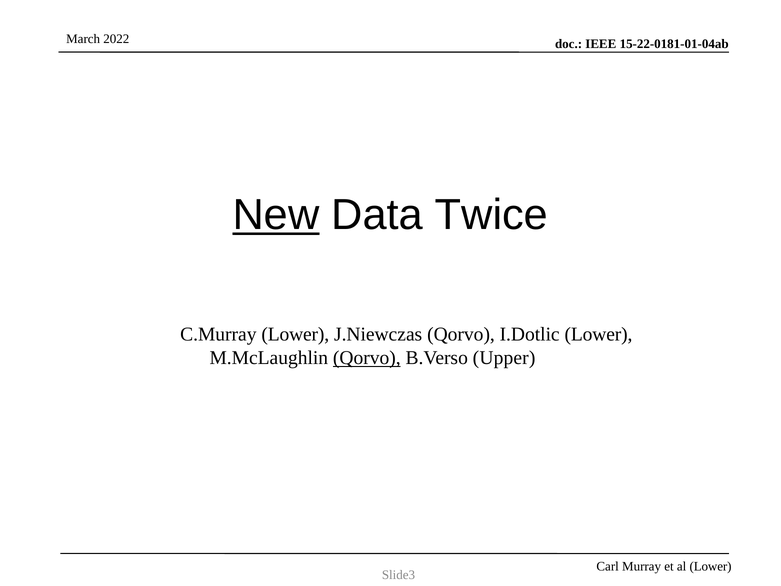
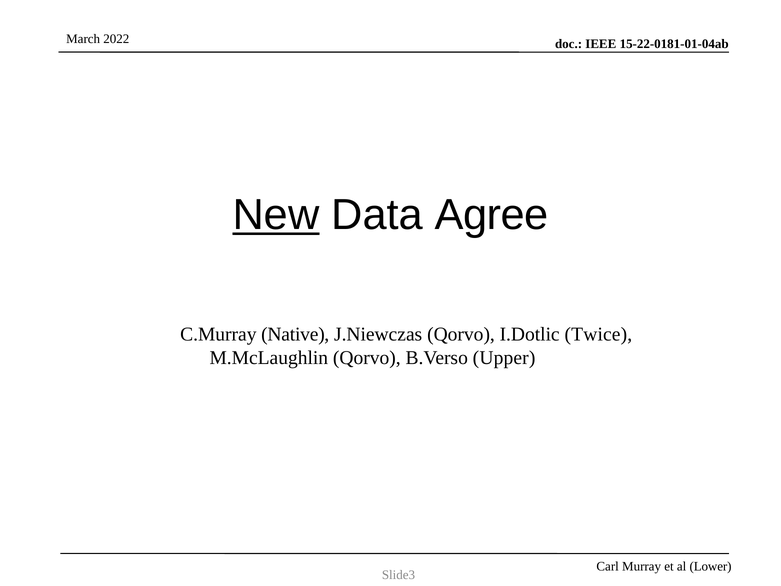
Twice: Twice -> Agree (492, 215)
C.Murray Lower: Lower -> Native (293, 334)
I.Dotlic Lower: Lower -> Twice (598, 334)
Qorvo underline: present -> none (367, 358)
